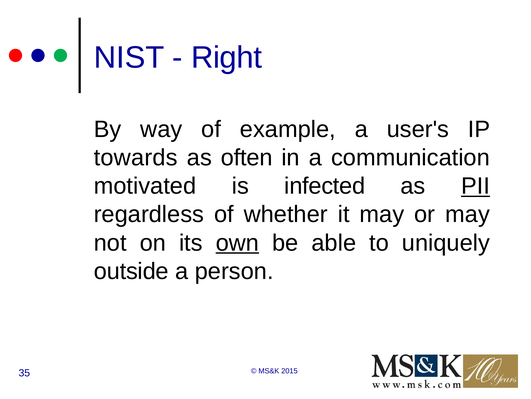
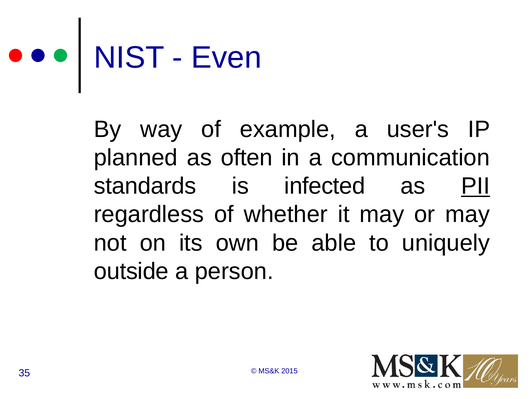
Right: Right -> Even (226, 58)
towards: towards -> planned (136, 157)
motivated: motivated -> standards (145, 186)
own underline: present -> none (237, 242)
